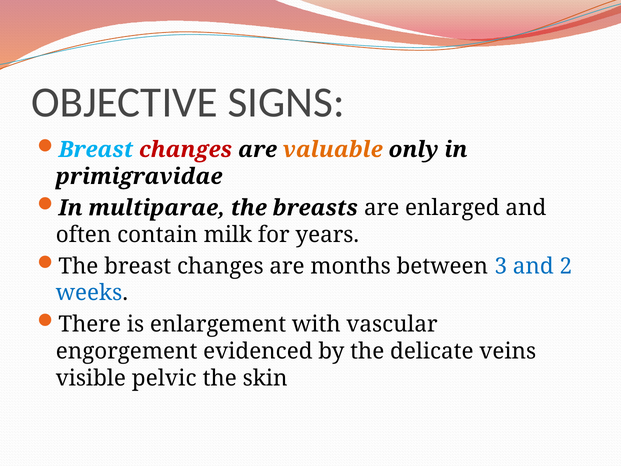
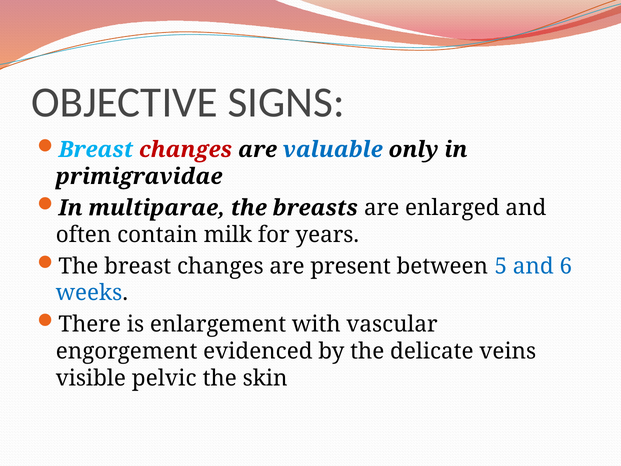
valuable colour: orange -> blue (333, 150)
months: months -> present (351, 266)
3: 3 -> 5 (501, 266)
2: 2 -> 6 (566, 266)
